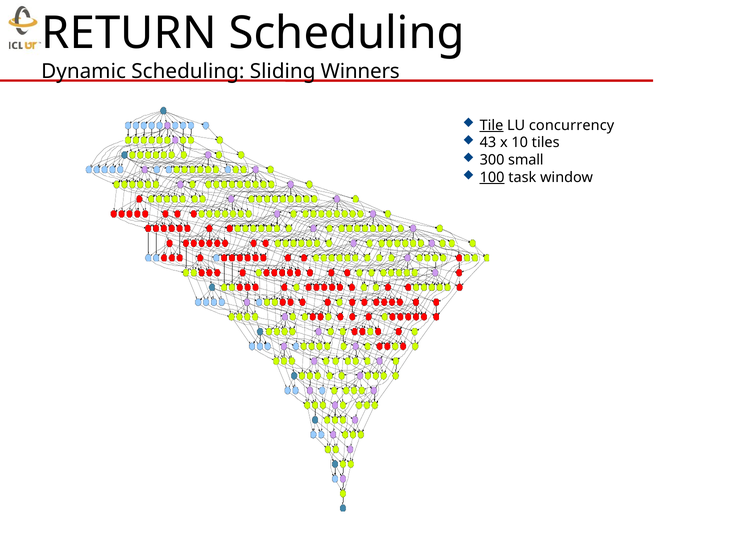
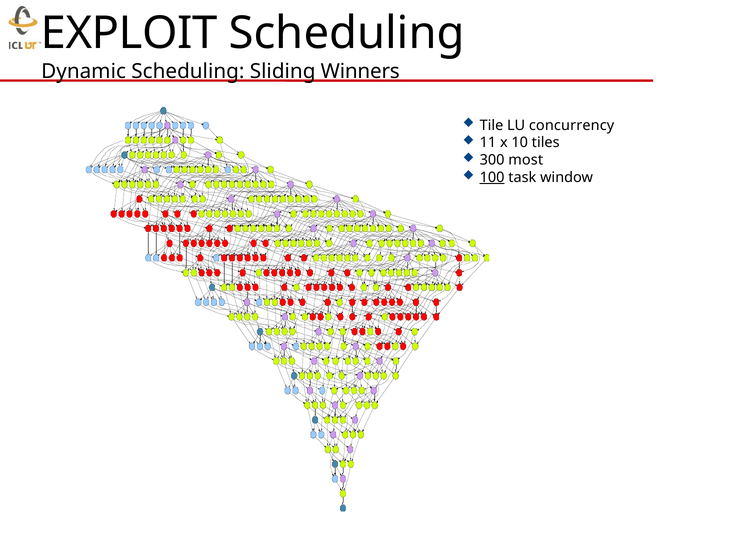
RETURN: RETURN -> EXPLOIT (129, 33)
Tile underline: present -> none (492, 125)
43: 43 -> 11 (488, 143)
small: small -> most (526, 160)
